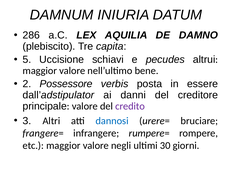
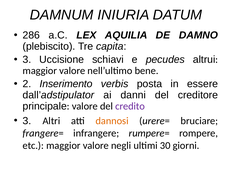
5: 5 -> 3 (27, 60)
Possessore: Possessore -> Inserimento (66, 84)
dannosi colour: blue -> orange (112, 121)
